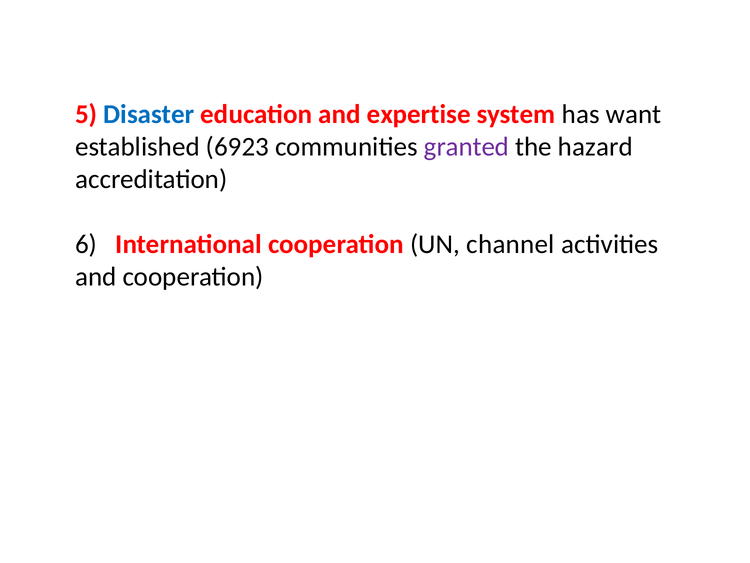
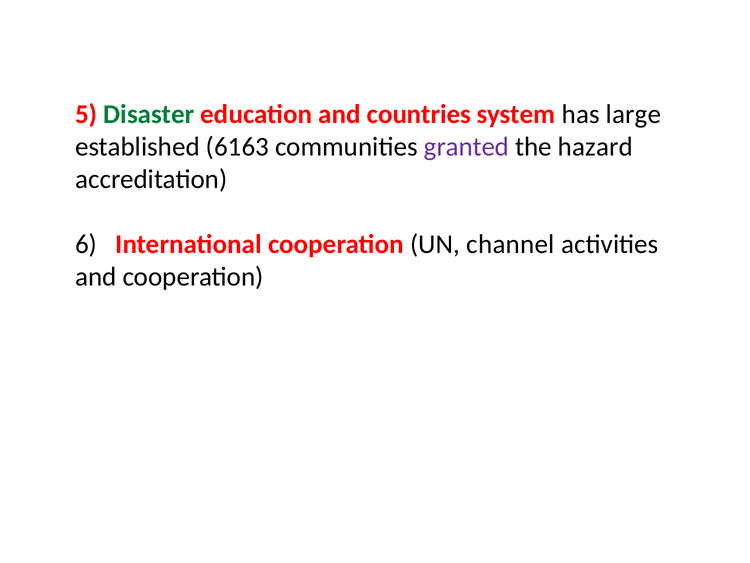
Disaster colour: blue -> green (149, 114)
expertise: expertise -> countries (419, 114)
want: want -> large (633, 114)
6923: 6923 -> 6163 (238, 147)
